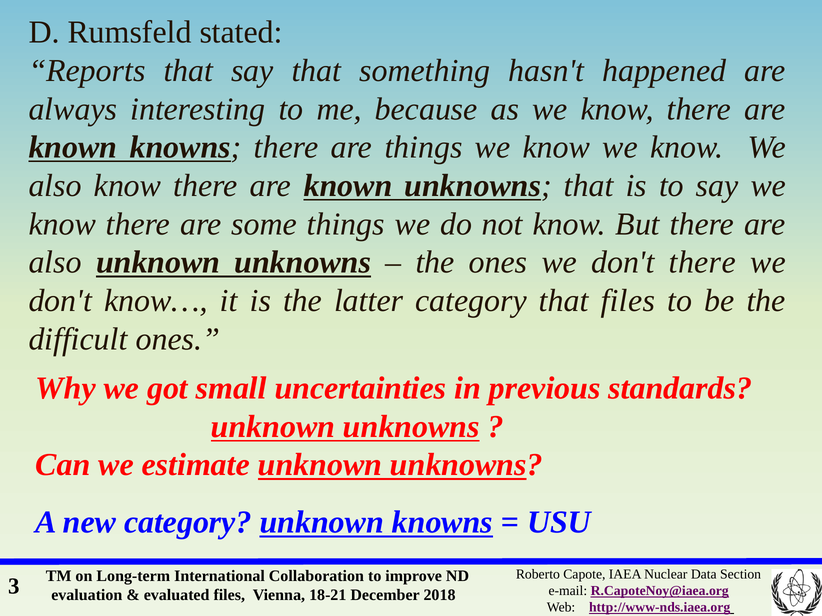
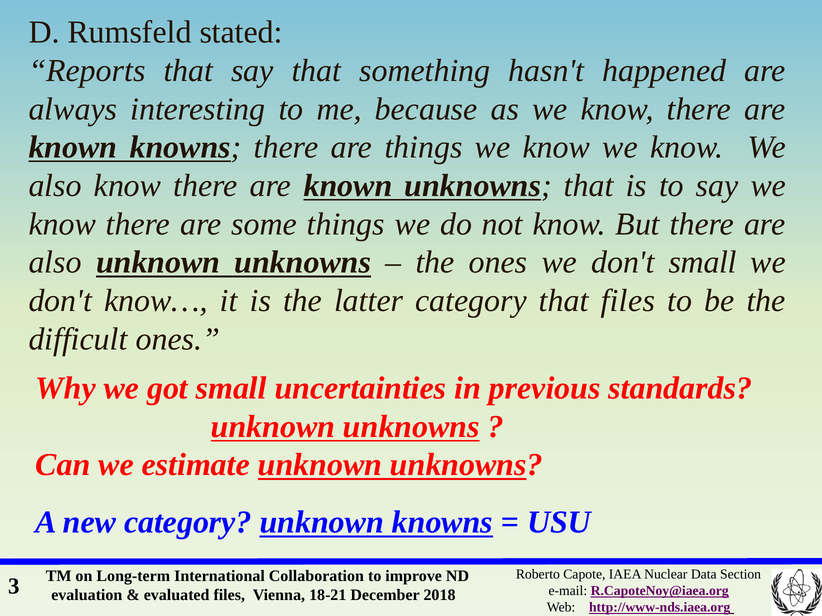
don't there: there -> small (703, 263)
